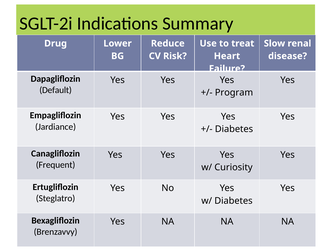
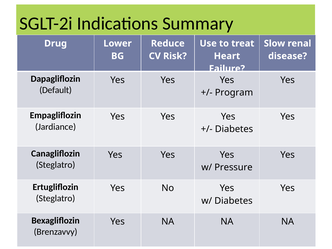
Frequent: Frequent -> Steglatro (56, 165)
Curiosity: Curiosity -> Pressure (233, 167)
